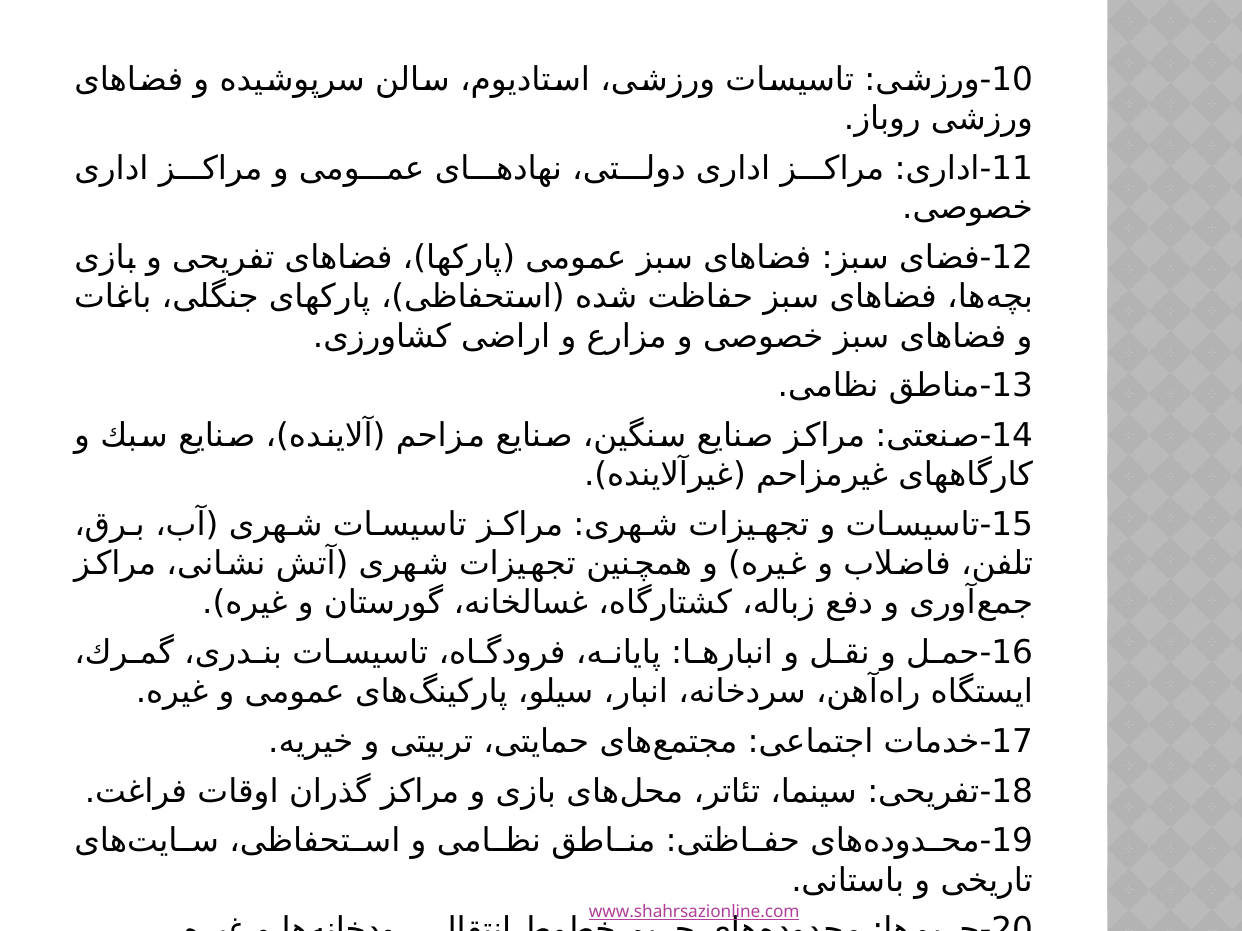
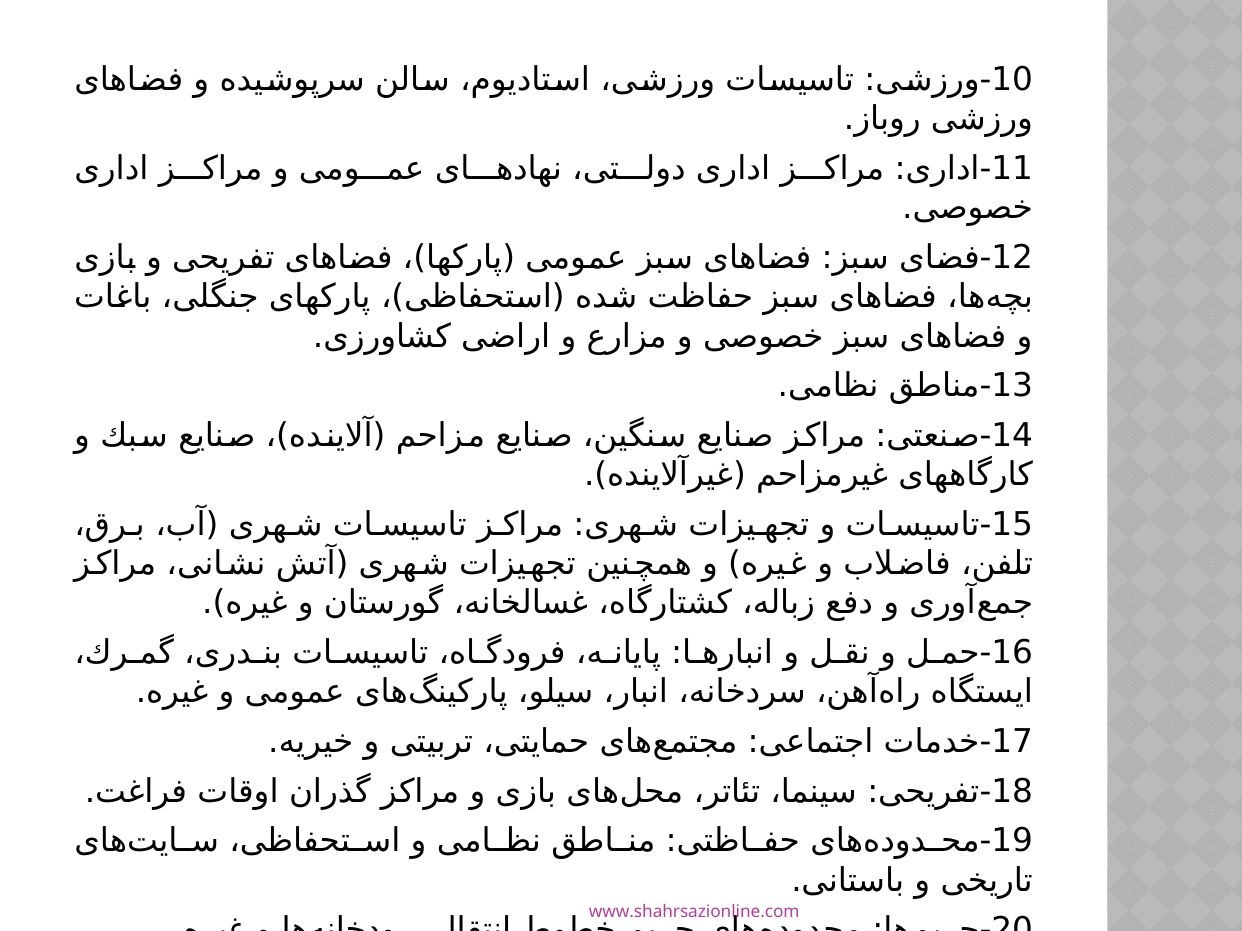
www.shahrsazionline.com underline: present -> none (694, 912)
